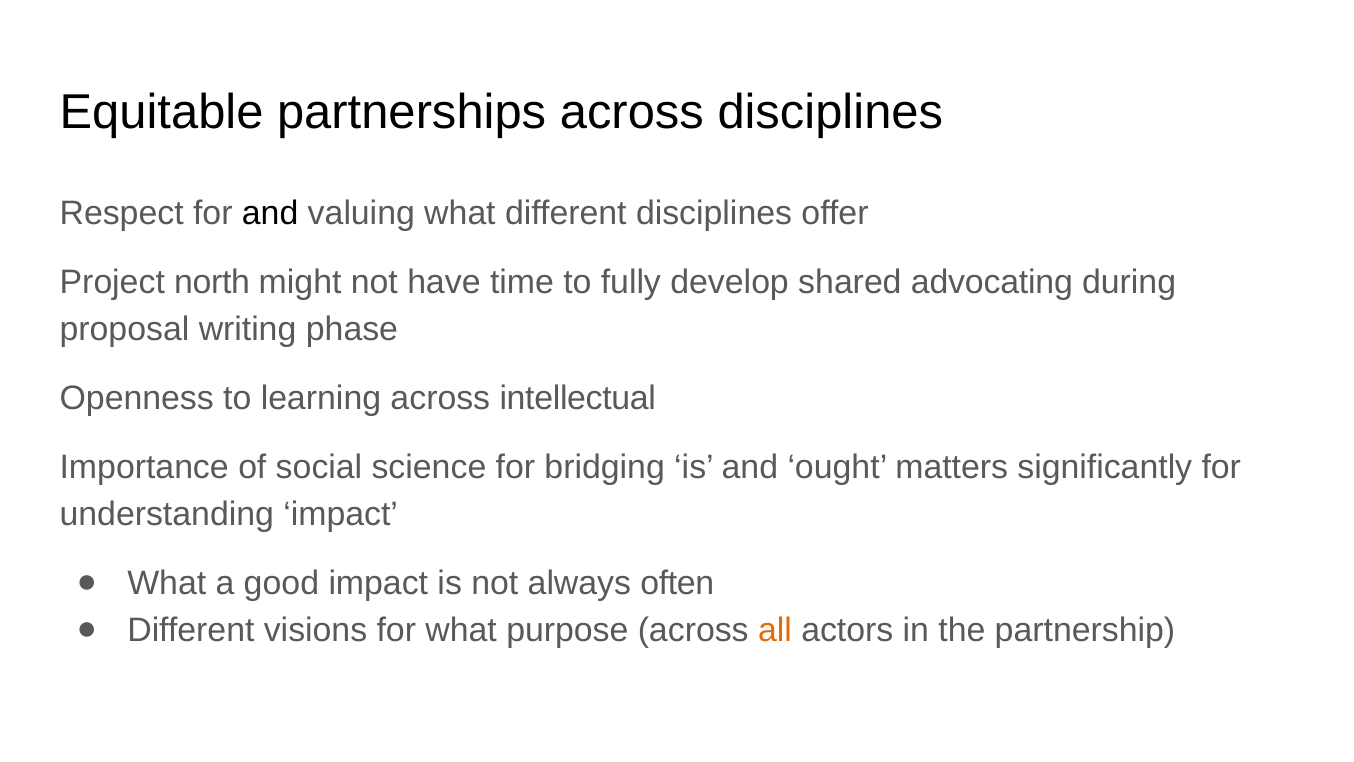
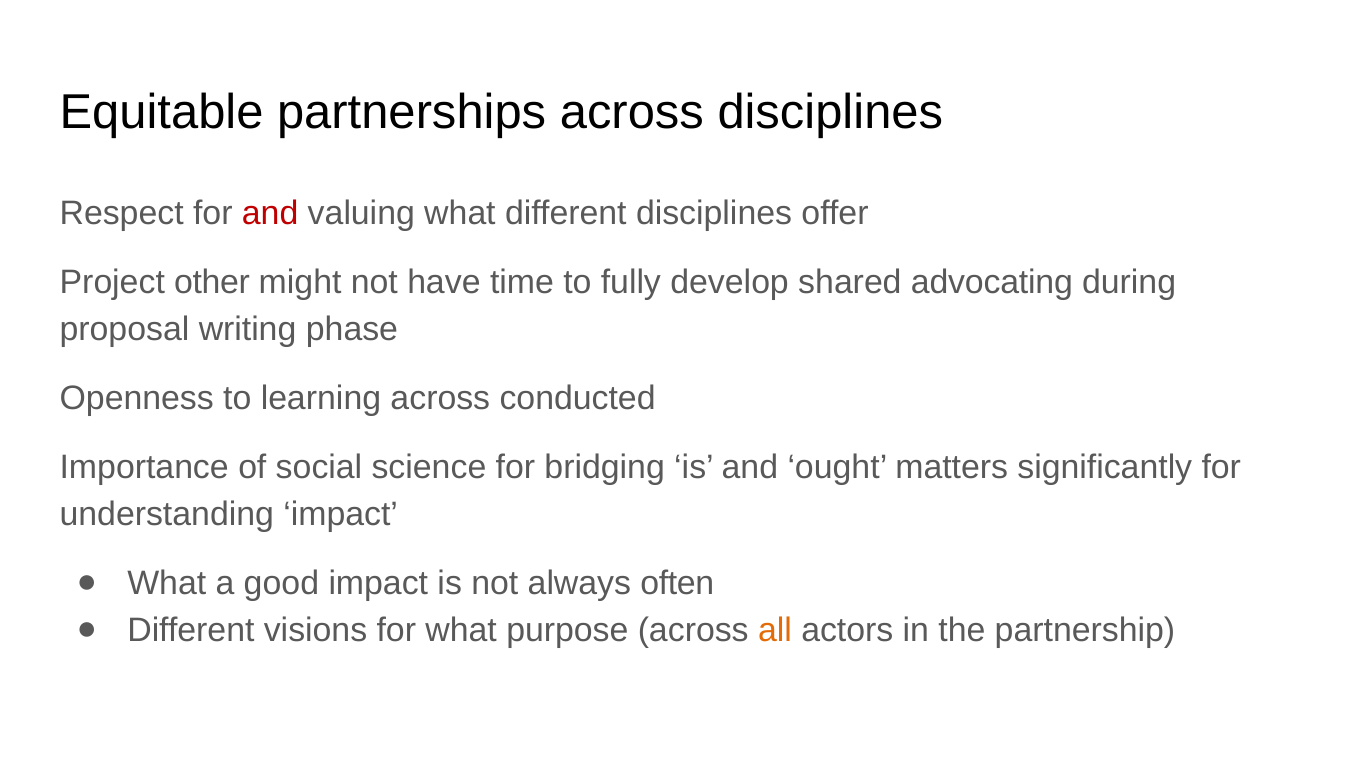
and colour: black -> red (270, 213)
north: north -> other (212, 282)
intellectual: intellectual -> conducted (578, 398)
